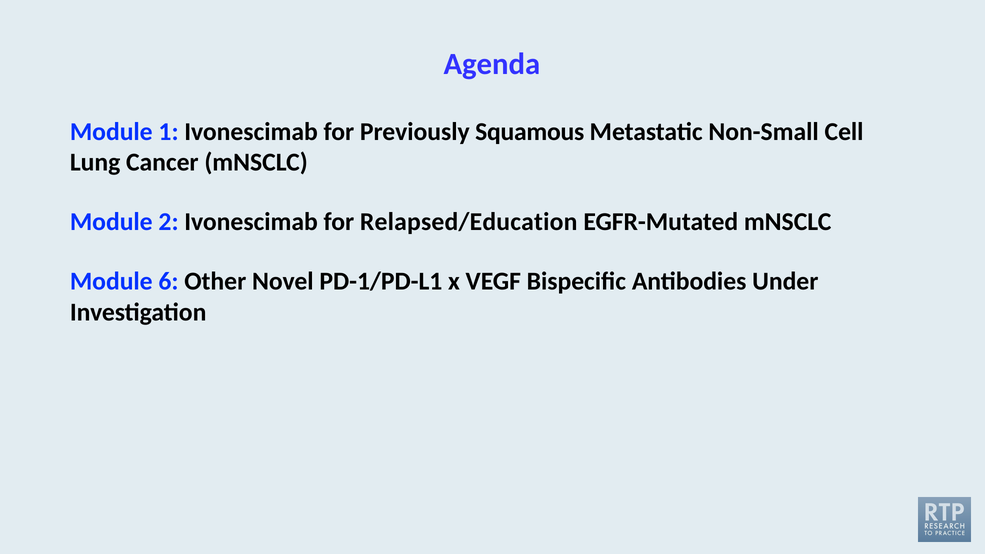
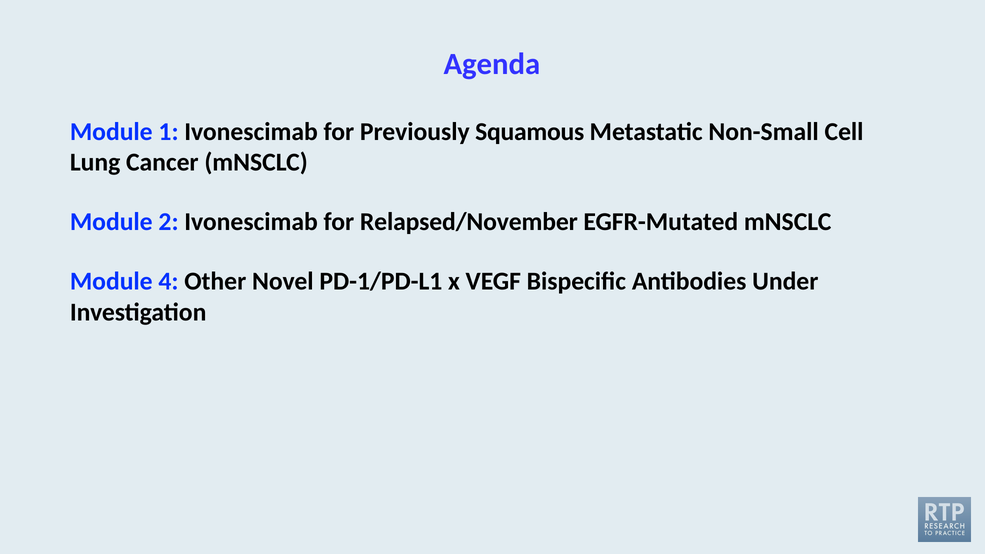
Relapsed/Education: Relapsed/Education -> Relapsed/November (469, 222)
6: 6 -> 4 (169, 281)
